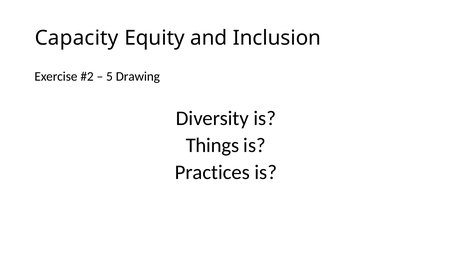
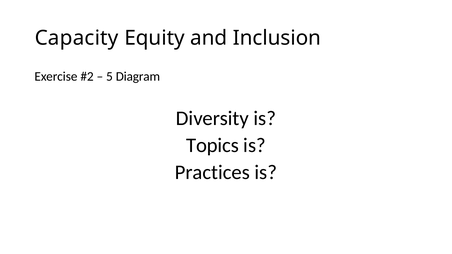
Drawing: Drawing -> Diagram (138, 76)
Things: Things -> Topics (212, 145)
